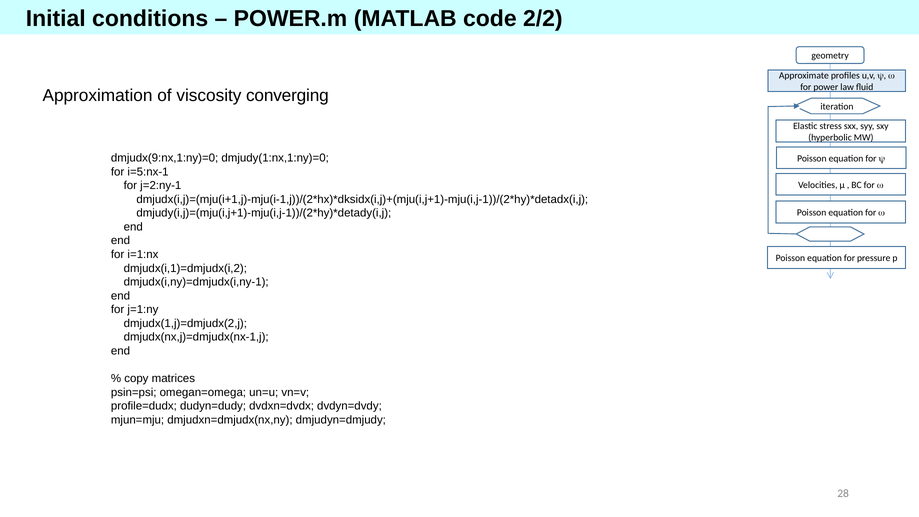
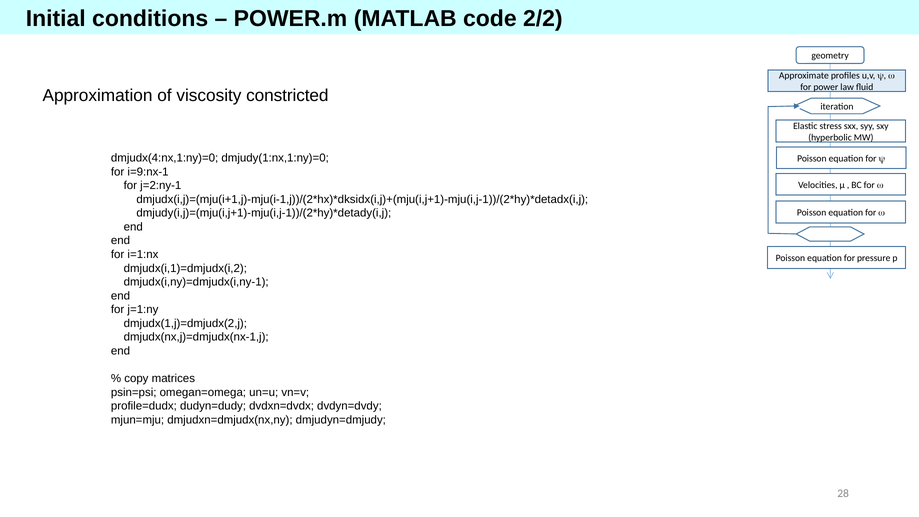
converging: converging -> constricted (287, 96)
dmjudx(9:nx,1:ny)=0: dmjudx(9:nx,1:ny)=0 -> dmjudx(4:nx,1:ny)=0 (165, 158)
i=5:nx-1: i=5:nx-1 -> i=9:nx-1 (148, 172)
